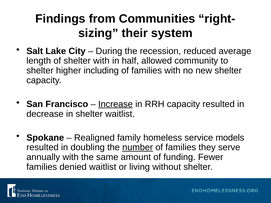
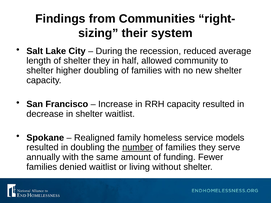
shelter with: with -> they (101, 61)
higher including: including -> doubling (101, 71)
Increase underline: present -> none (115, 104)
